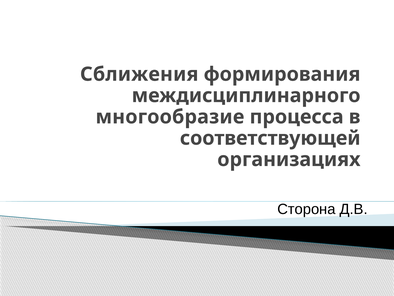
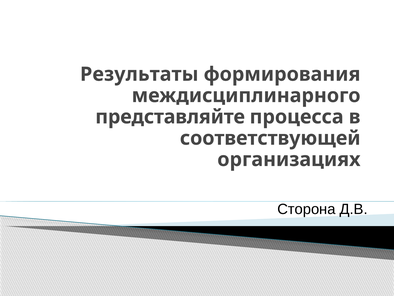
Сближения: Сближения -> Результаты (139, 74)
многообразие: многообразие -> представляйте (170, 117)
